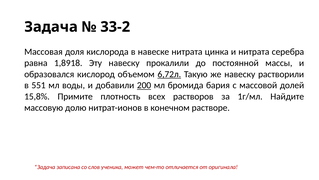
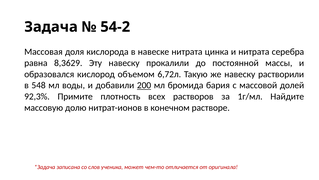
33-2: 33-2 -> 54-2 (115, 27)
1,8918: 1,8918 -> 8,3629 (68, 63)
6,72л underline: present -> none (169, 74)
551: 551 -> 548 (39, 85)
15,8%: 15,8% -> 92,3% (37, 96)
